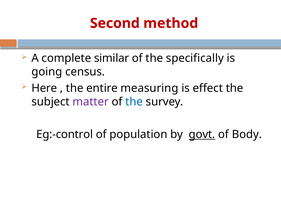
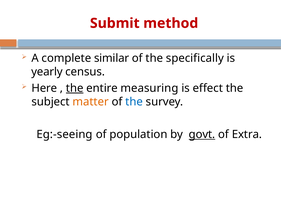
Second: Second -> Submit (115, 23)
going: going -> yearly (47, 72)
the underline: none -> present (75, 88)
matter colour: purple -> orange (91, 102)
Eg:-control: Eg:-control -> Eg:-seeing (65, 134)
Body: Body -> Extra (247, 134)
